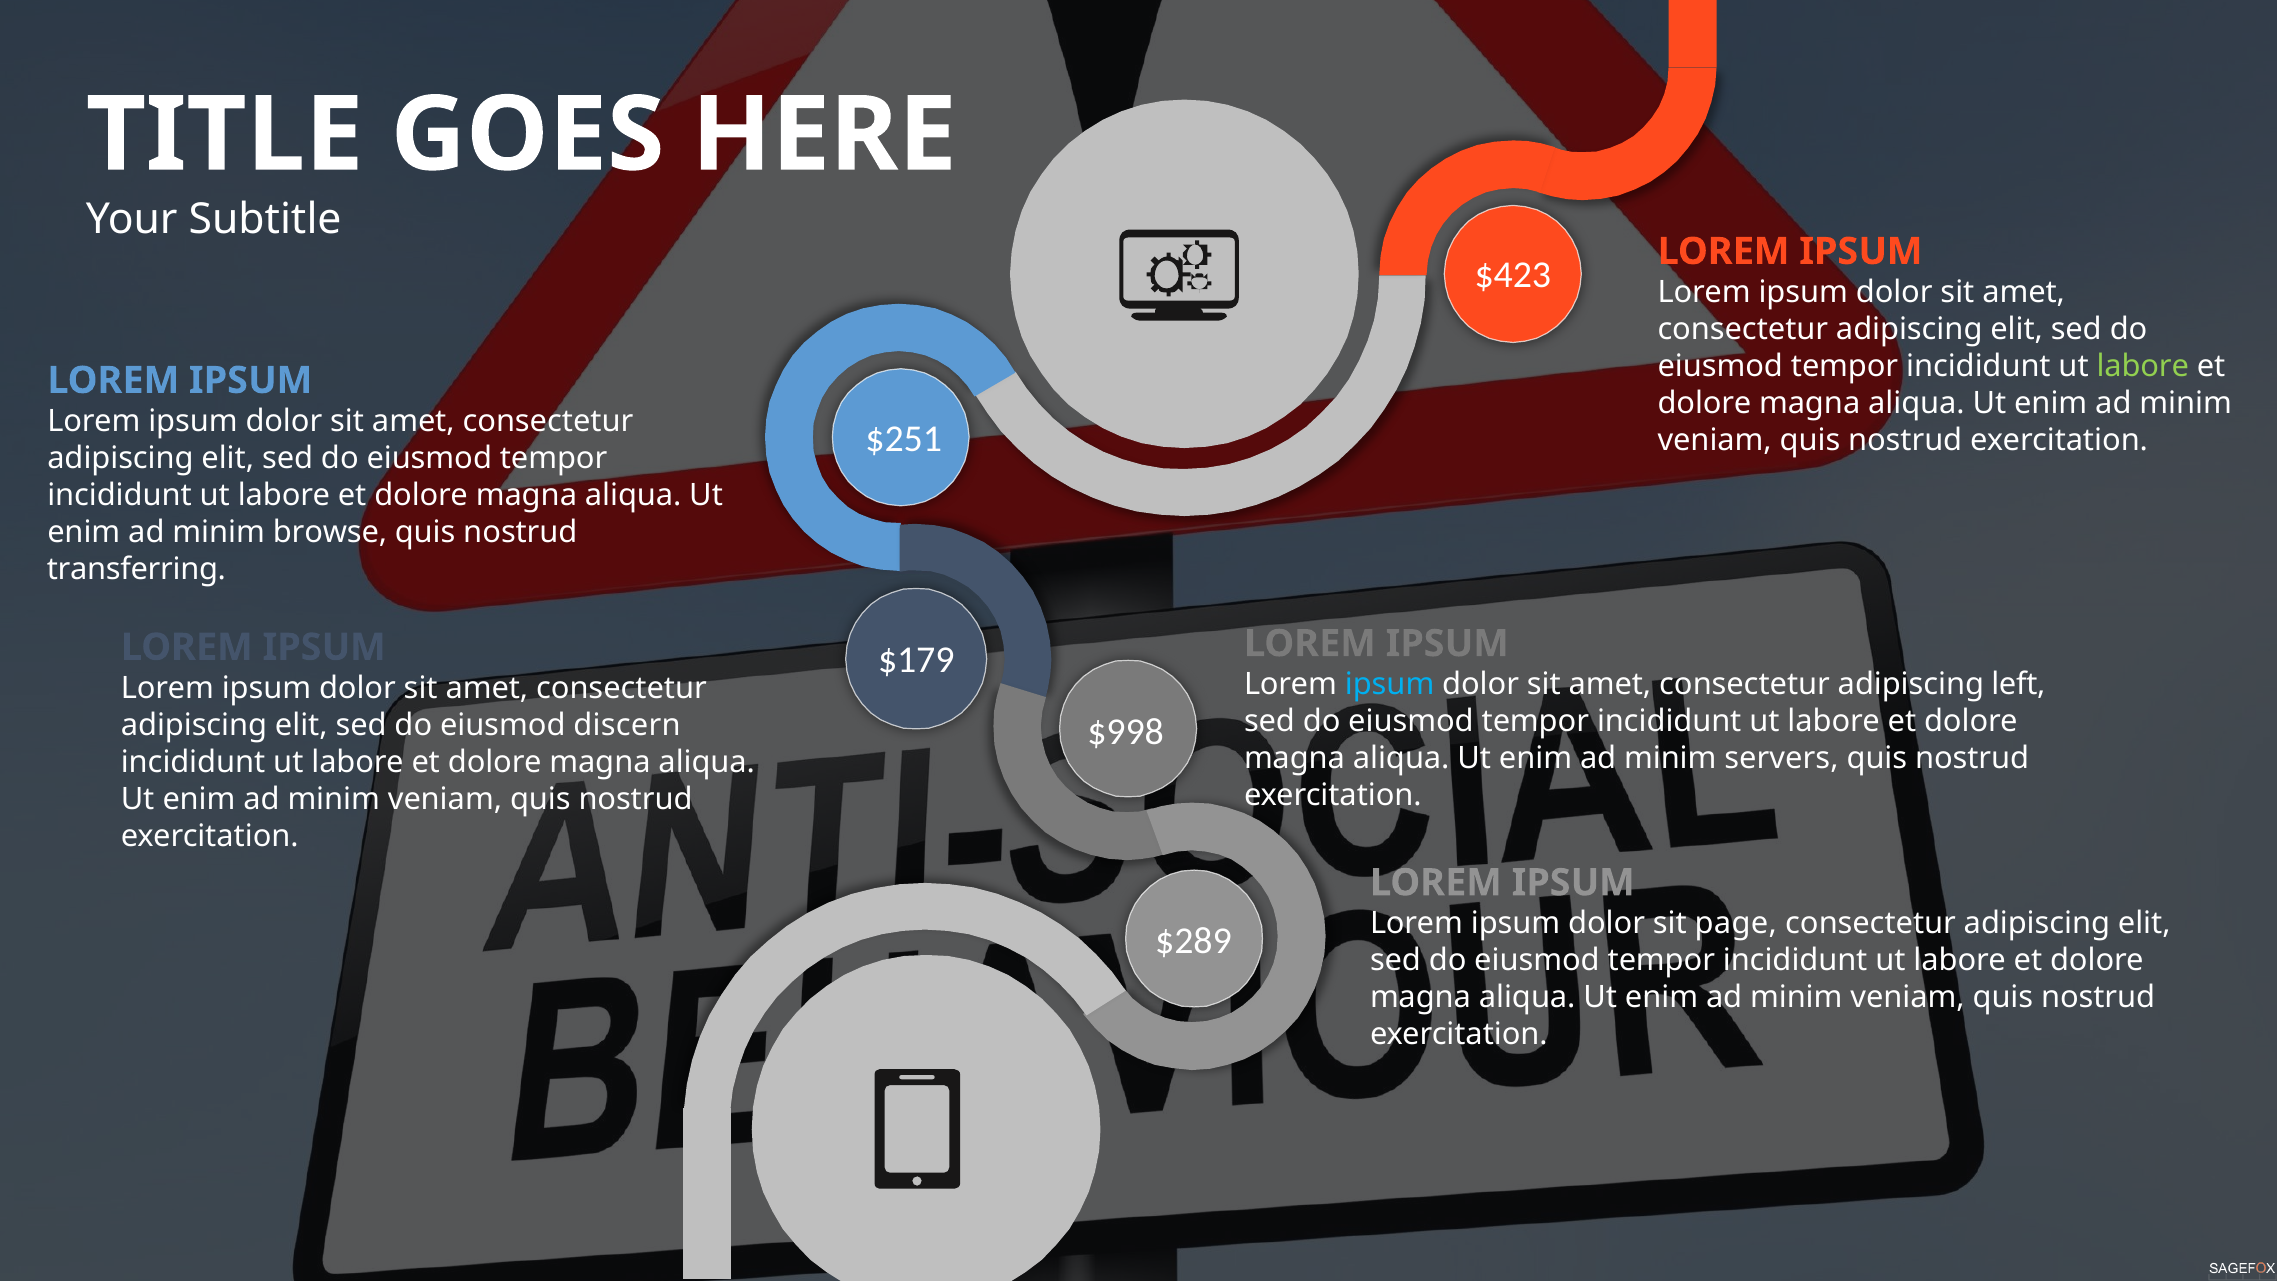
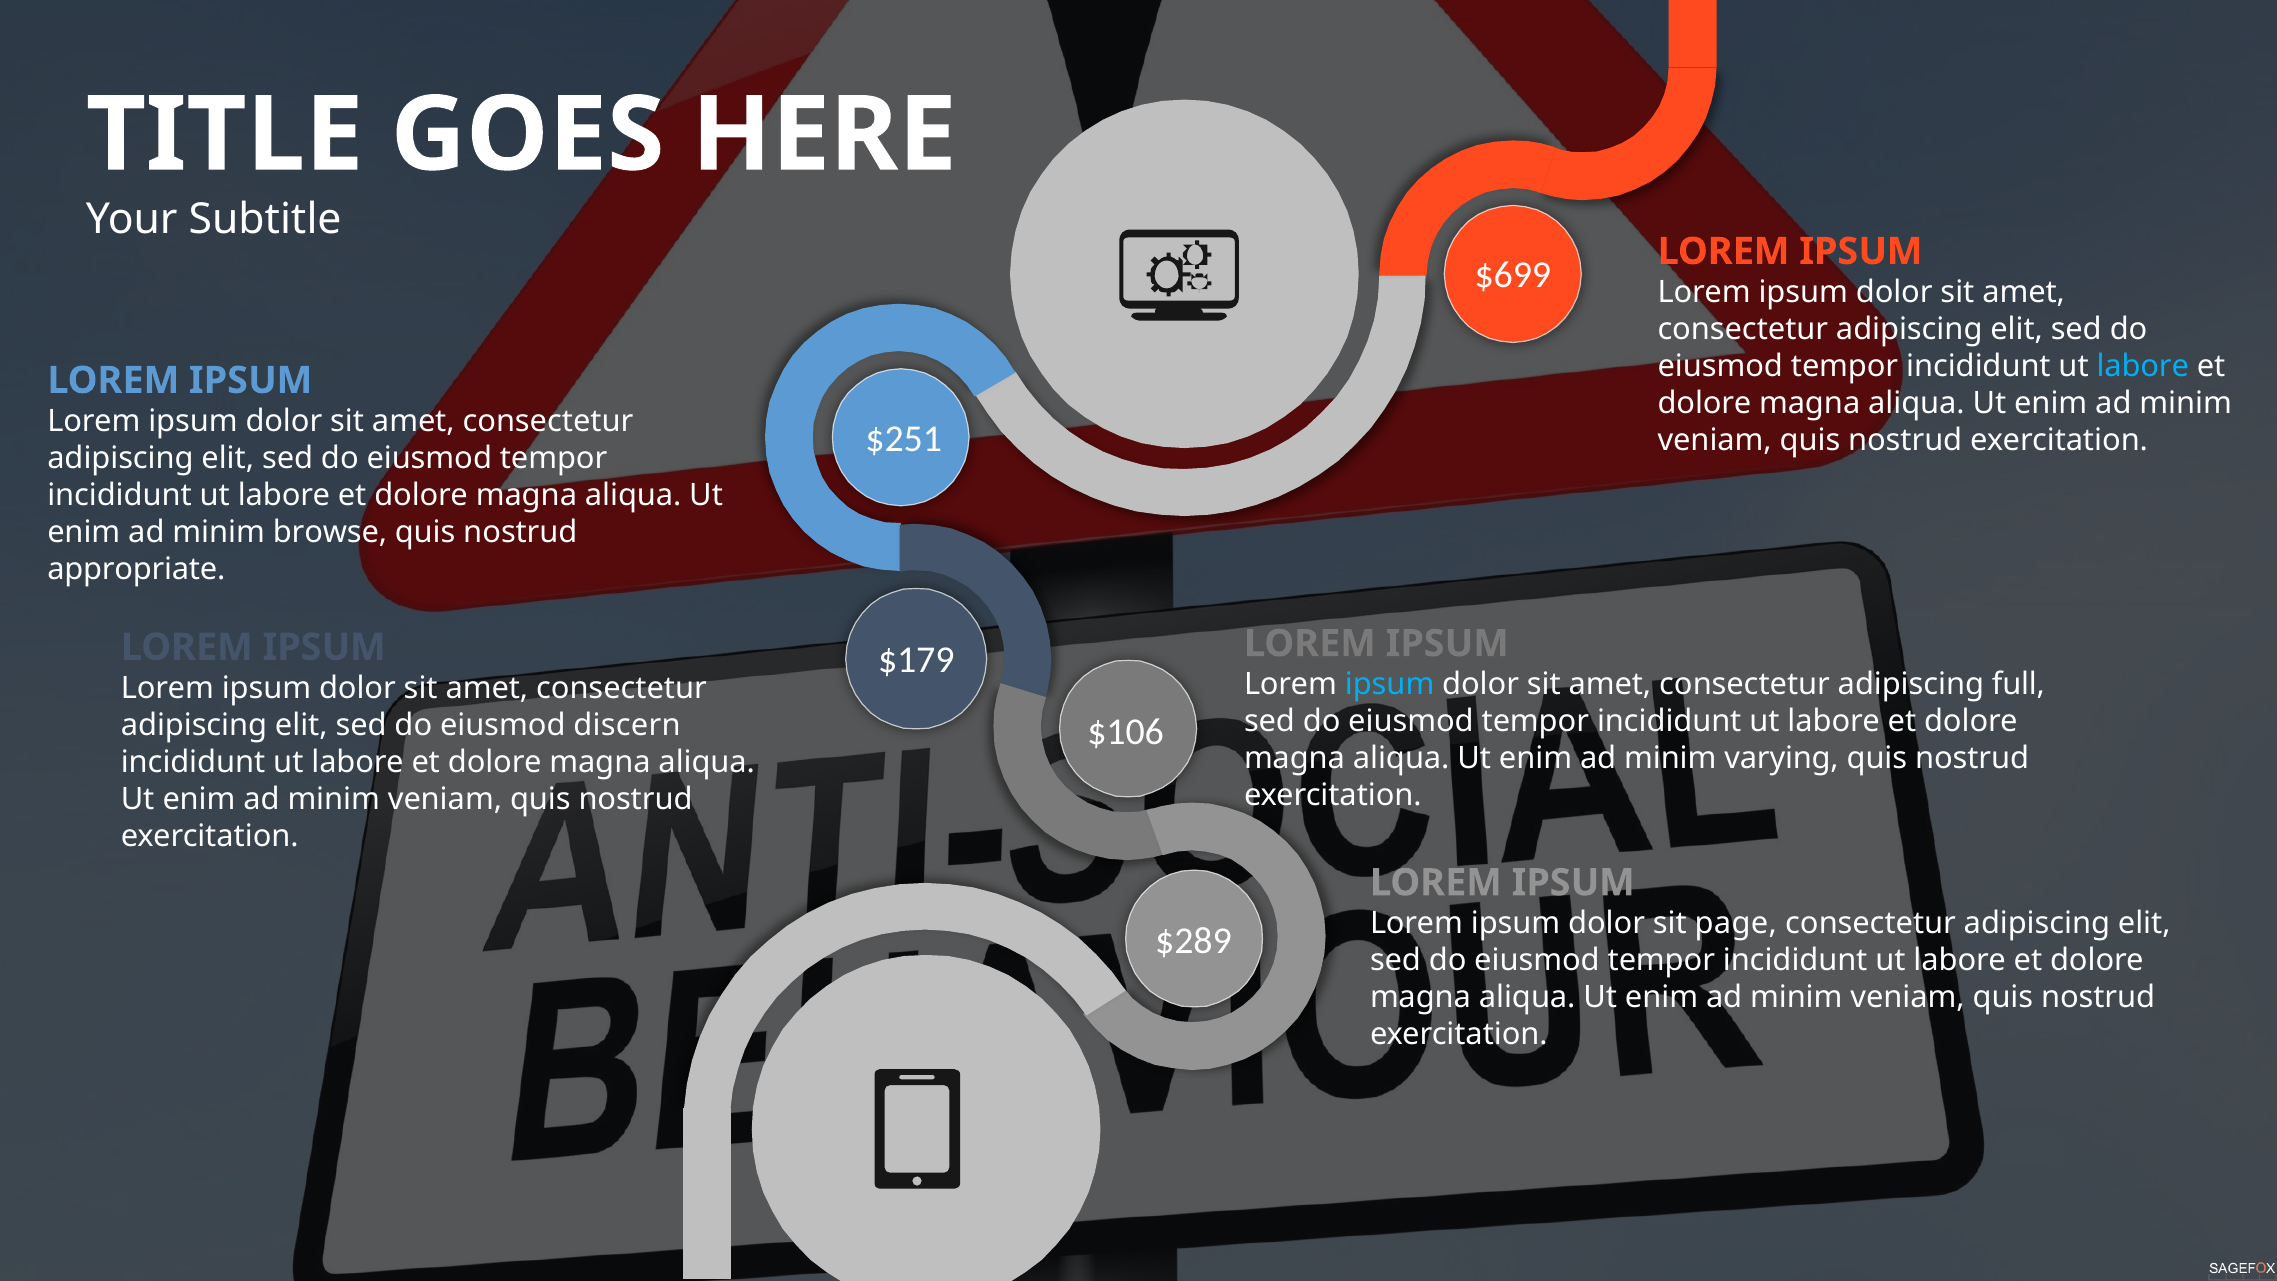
$423: $423 -> $699 (1513, 275)
labore colour: light green -> light blue (2143, 366)
transferring: transferring -> appropriate (136, 569)
left: left -> full (2018, 684)
$998: $998 -> $106 (1126, 732)
servers: servers -> varying (1782, 758)
